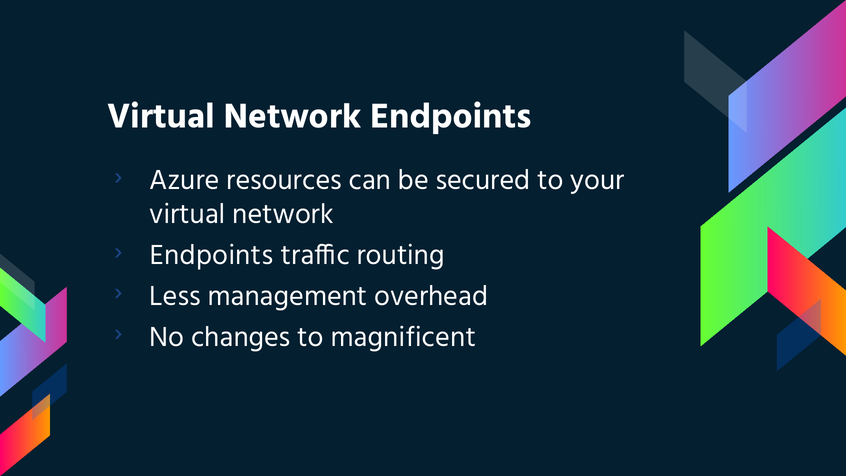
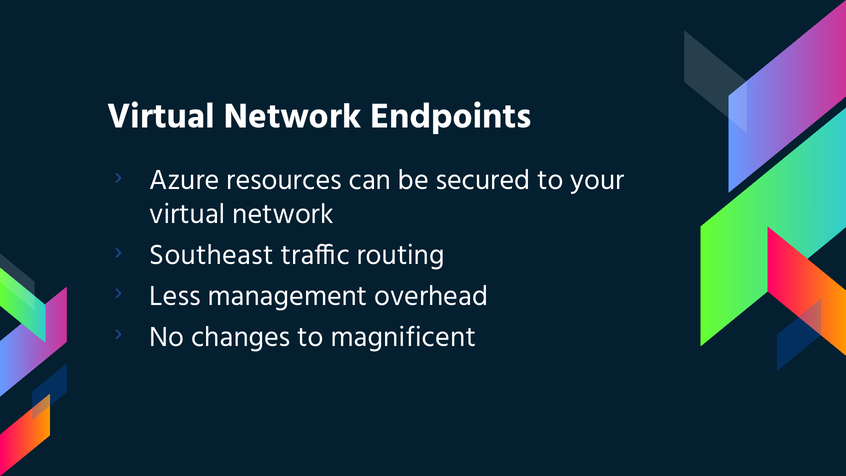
Endpoints: Endpoints -> Southeast (212, 255)
